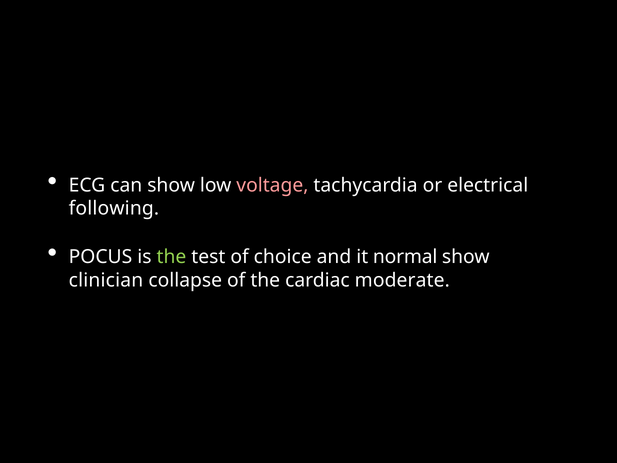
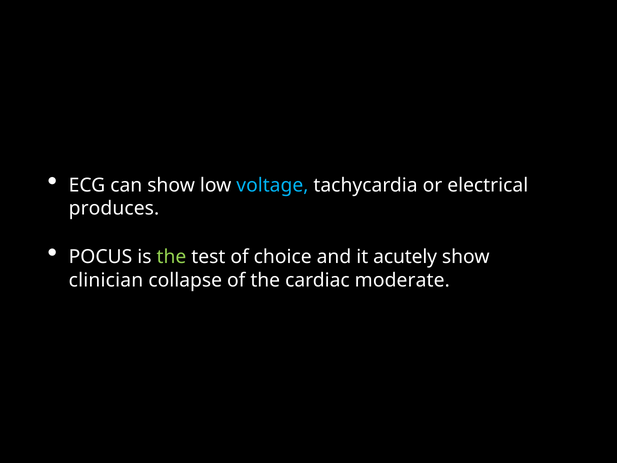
voltage colour: pink -> light blue (272, 185)
following: following -> produces (114, 208)
normal: normal -> acutely (405, 257)
